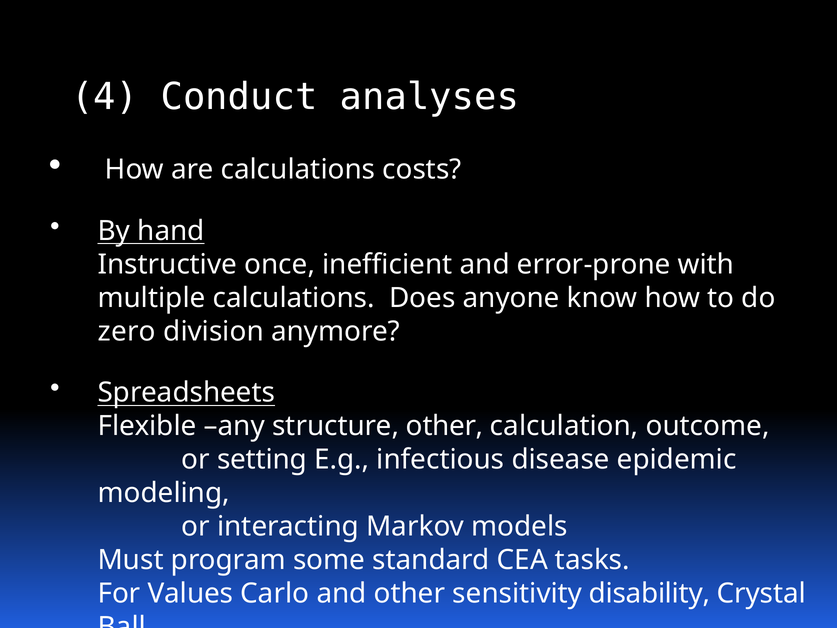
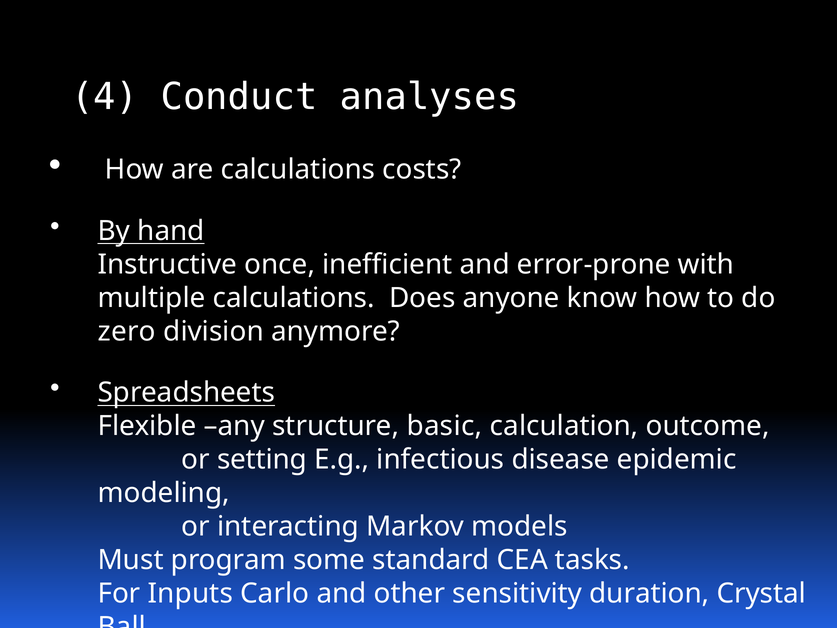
structure other: other -> basic (444, 426)
Values: Values -> Inputs (190, 593)
disability: disability -> duration (649, 593)
